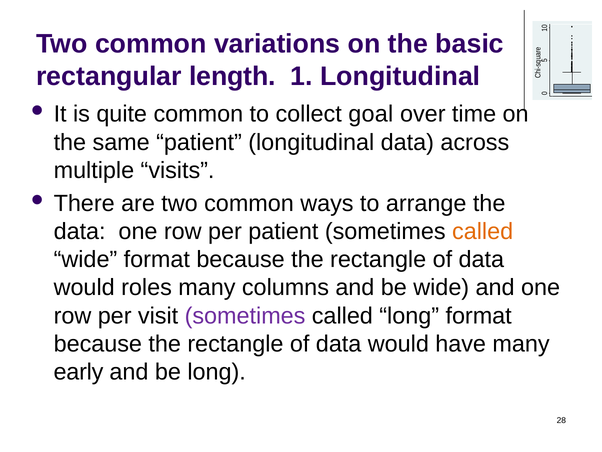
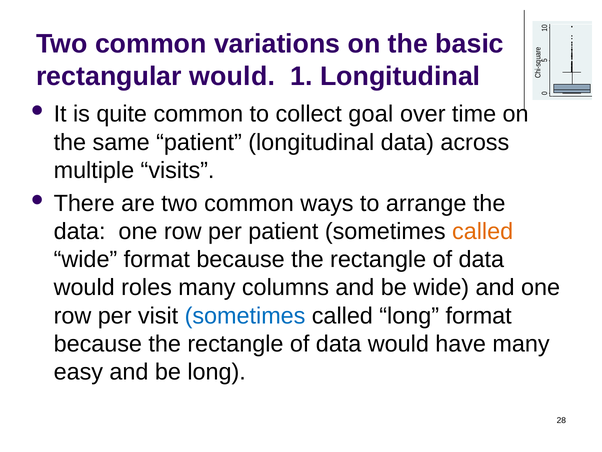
rectangular length: length -> would (232, 76)
sometimes colour: purple -> blue (245, 315)
early: early -> easy (78, 372)
